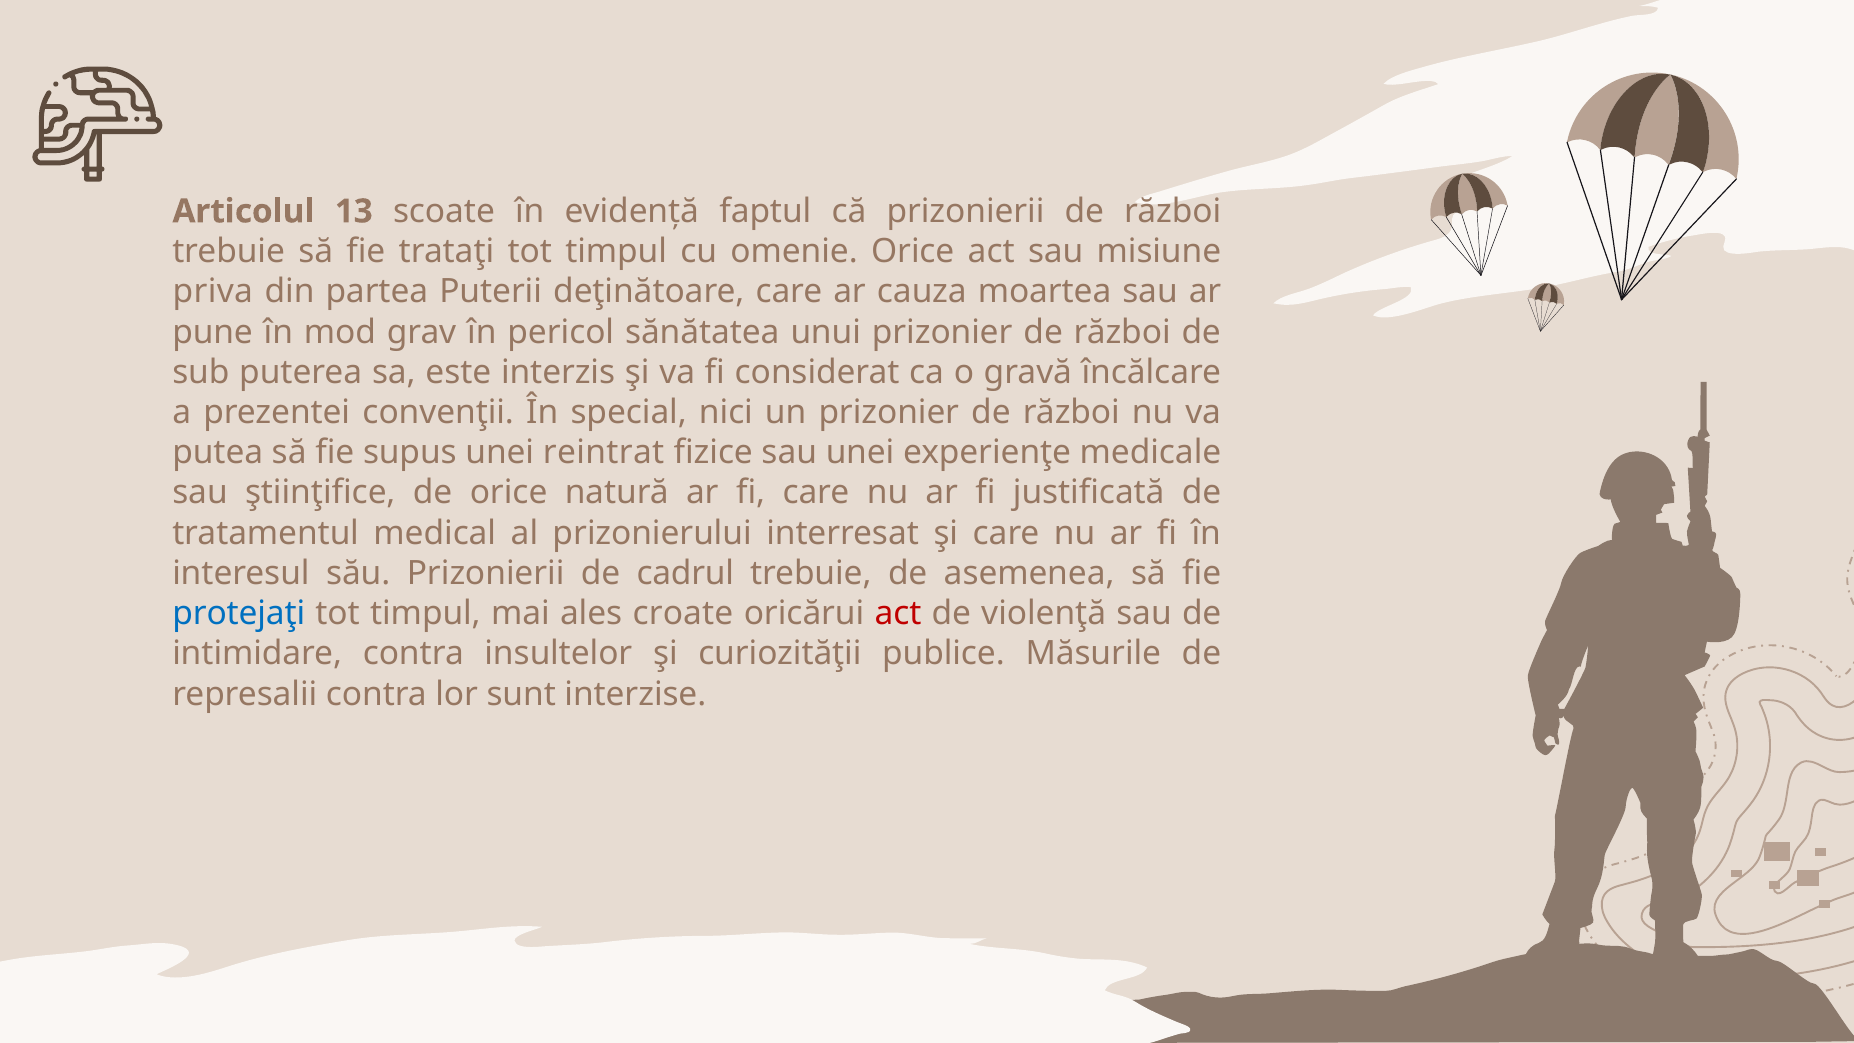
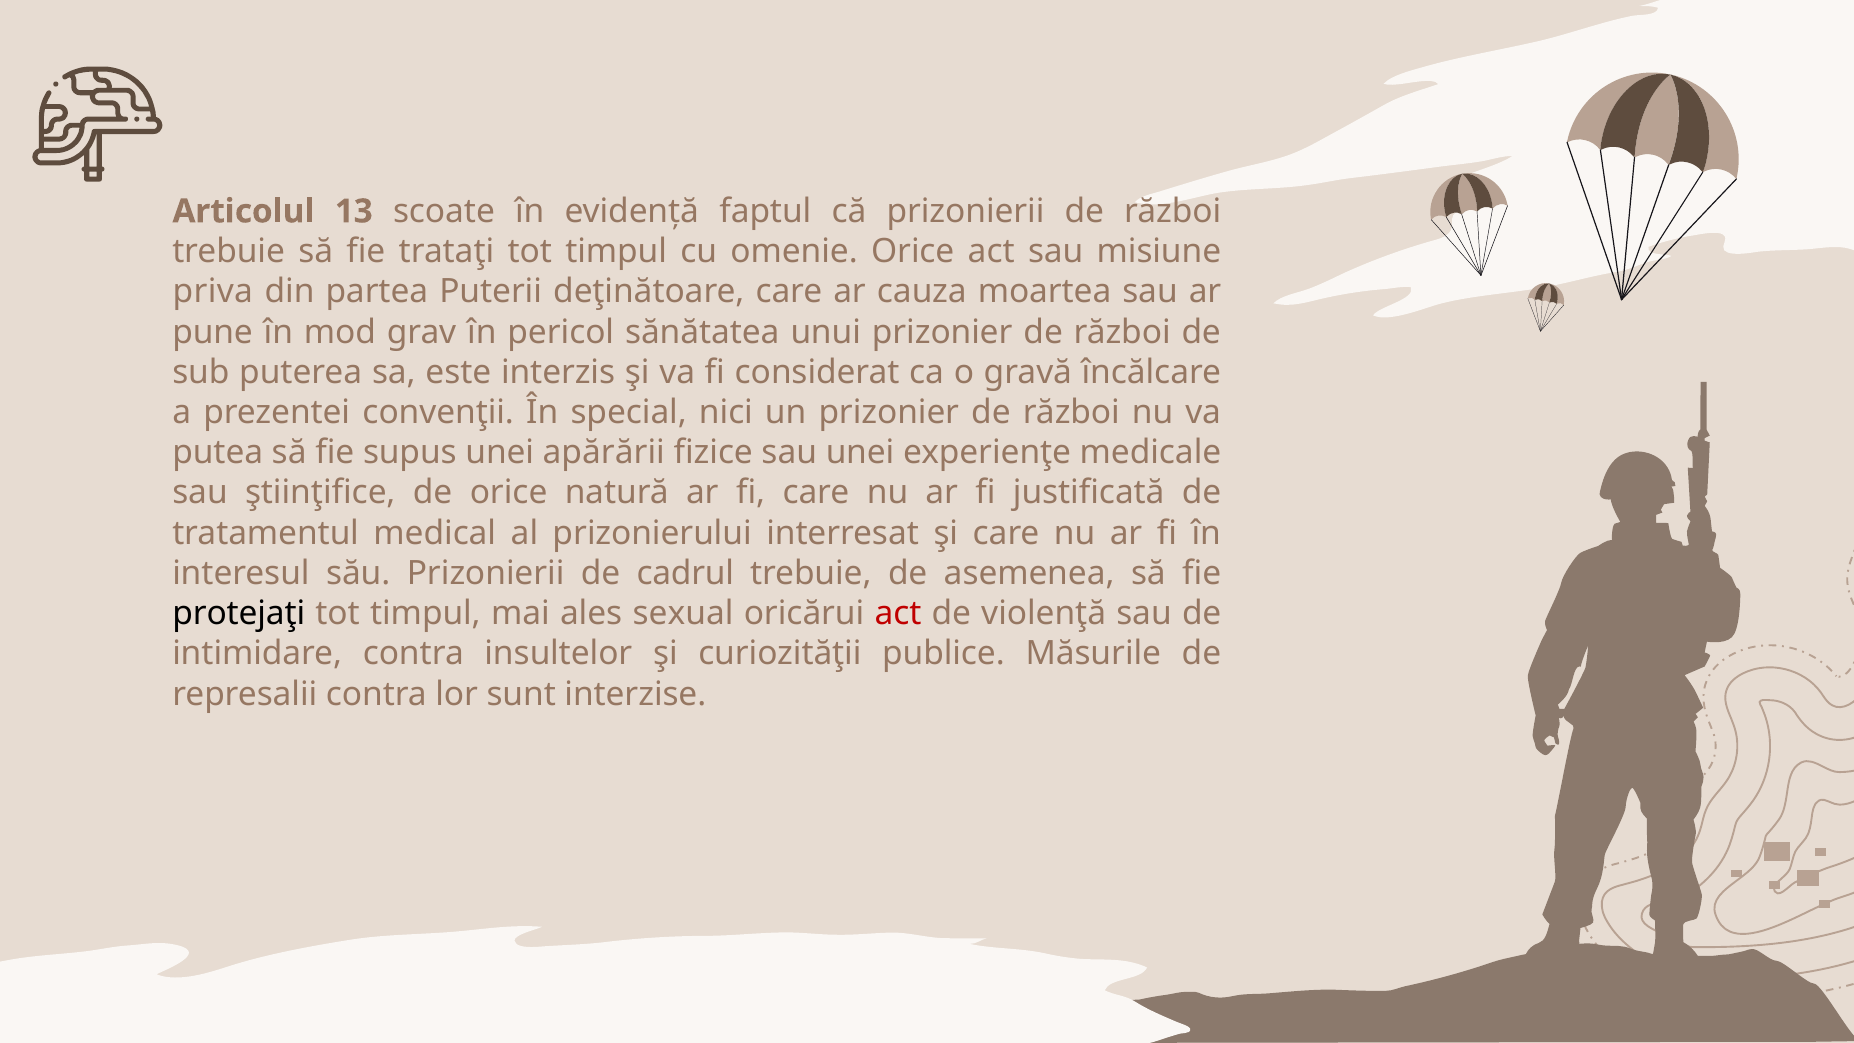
reintrat: reintrat -> apărării (604, 453)
protejaţi colour: blue -> black (239, 614)
croate: croate -> sexual (683, 614)
